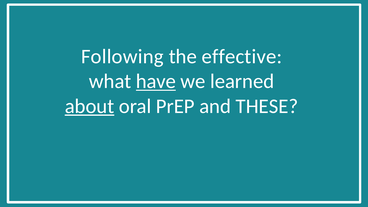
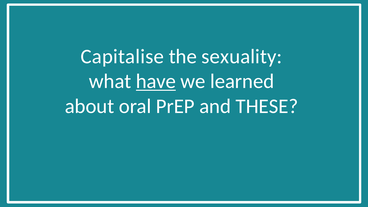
Following: Following -> Capitalise (122, 57)
effective: effective -> sexuality (242, 57)
about underline: present -> none (90, 106)
